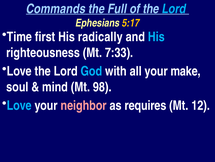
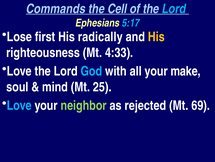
Full: Full -> Cell (117, 9)
5:17 colour: yellow -> light blue (131, 23)
Time: Time -> Lose (19, 37)
His colour: light blue -> yellow (156, 37)
7:33: 7:33 -> 4:33 (119, 53)
98: 98 -> 25 (102, 87)
neighbor colour: pink -> light green (84, 105)
requires: requires -> rejected (145, 105)
12: 12 -> 69 (201, 105)
